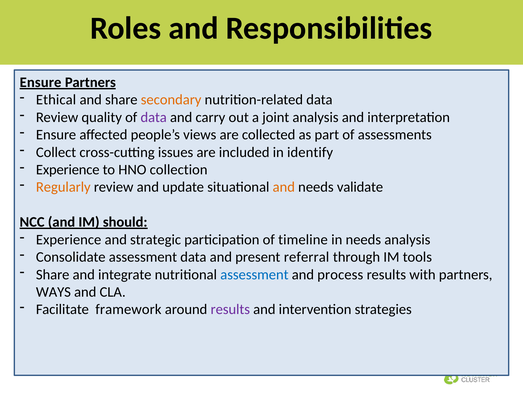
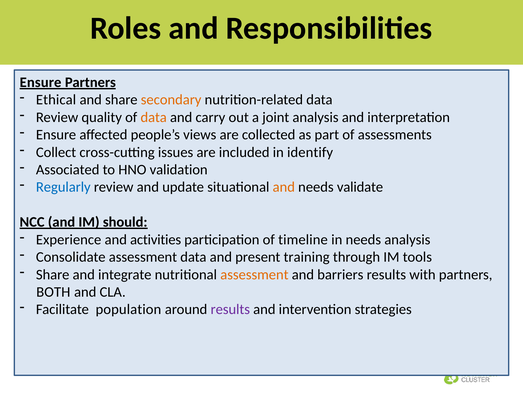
data colour: purple -> orange (154, 117)
Experience: Experience -> Associated (68, 169)
collection: collection -> validation (179, 169)
Regularly colour: orange -> blue (63, 187)
strategic: strategic -> activities (156, 239)
referral: referral -> training (307, 257)
assessment colour: blue -> orange (254, 274)
process: process -> barriers (340, 274)
WAYS: WAYS -> BOTH (53, 291)
framework: framework -> population (128, 309)
